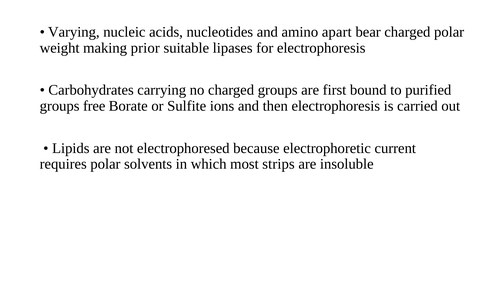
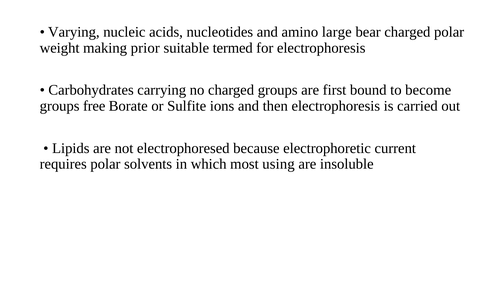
apart: apart -> large (337, 32)
lipases: lipases -> termed (233, 48)
purified: purified -> become (428, 90)
strips: strips -> using (278, 164)
